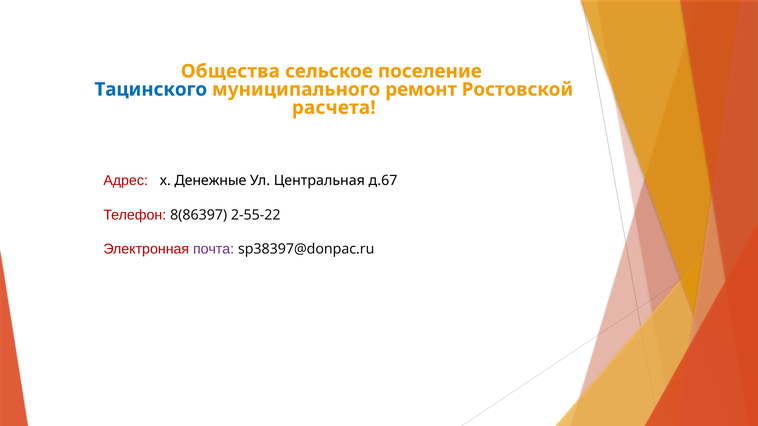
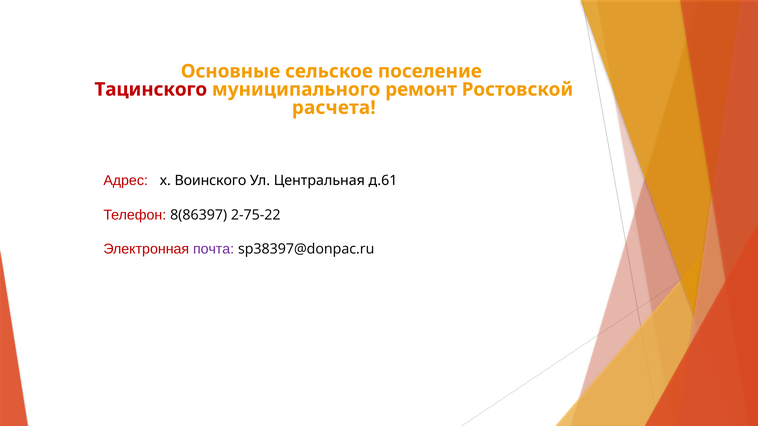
Общества: Общества -> Основные (230, 71)
Тацинского colour: blue -> red (151, 90)
Денежные: Денежные -> Воинского (210, 181)
д.67: д.67 -> д.61 (383, 181)
2-55-22: 2-55-22 -> 2-75-22 (256, 215)
